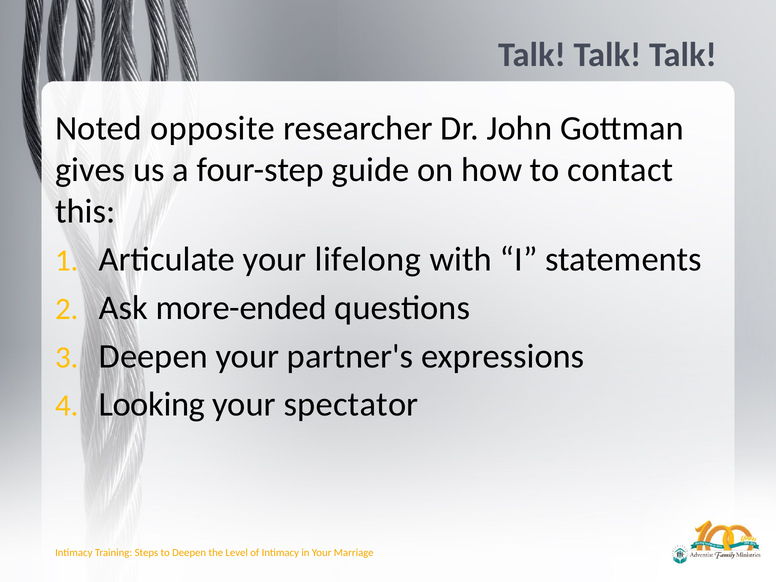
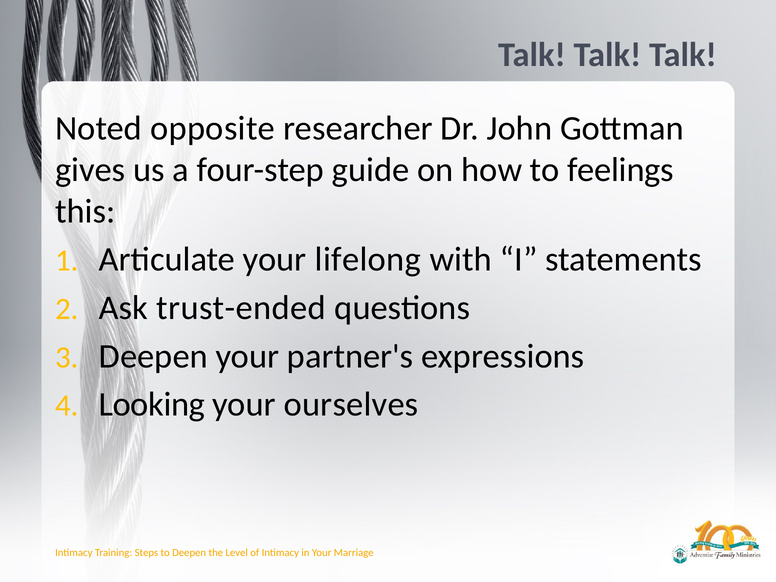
contact: contact -> feelings (621, 170)
more-ended: more-ended -> trust-ended (241, 308)
spectator: spectator -> ourselves (351, 405)
